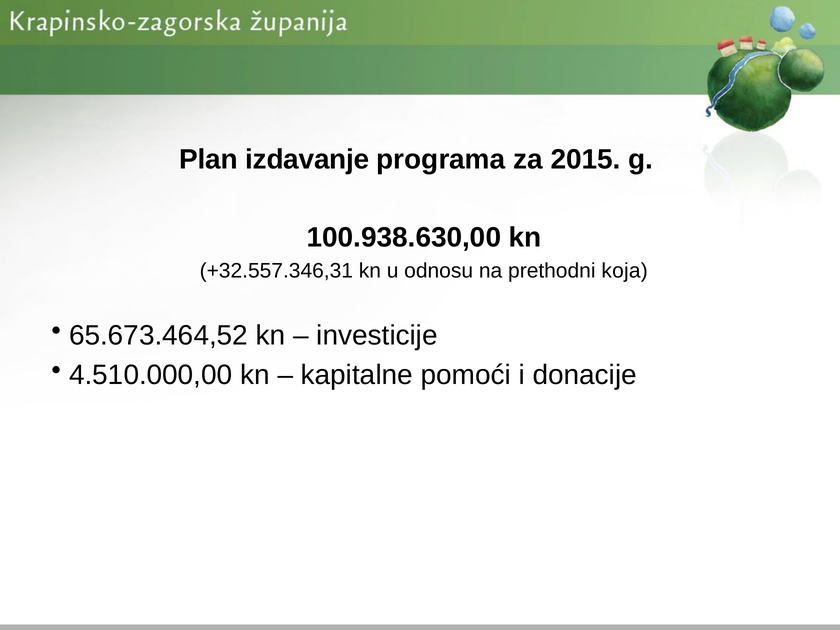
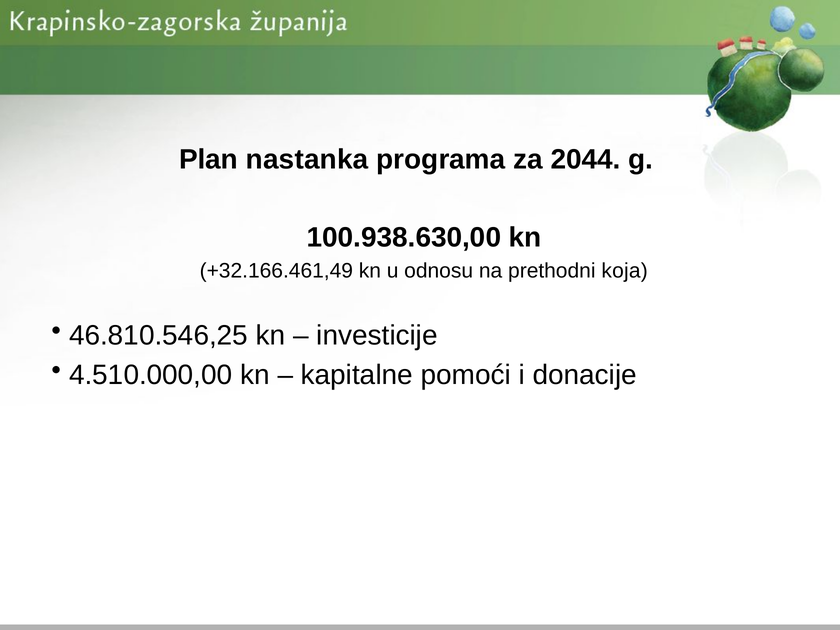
izdavanje: izdavanje -> nastanka (307, 159)
2015: 2015 -> 2044 (586, 159)
+32.557.346,31: +32.557.346,31 -> +32.166.461,49 (276, 271)
65.673.464,52: 65.673.464,52 -> 46.810.546,25 (159, 336)
